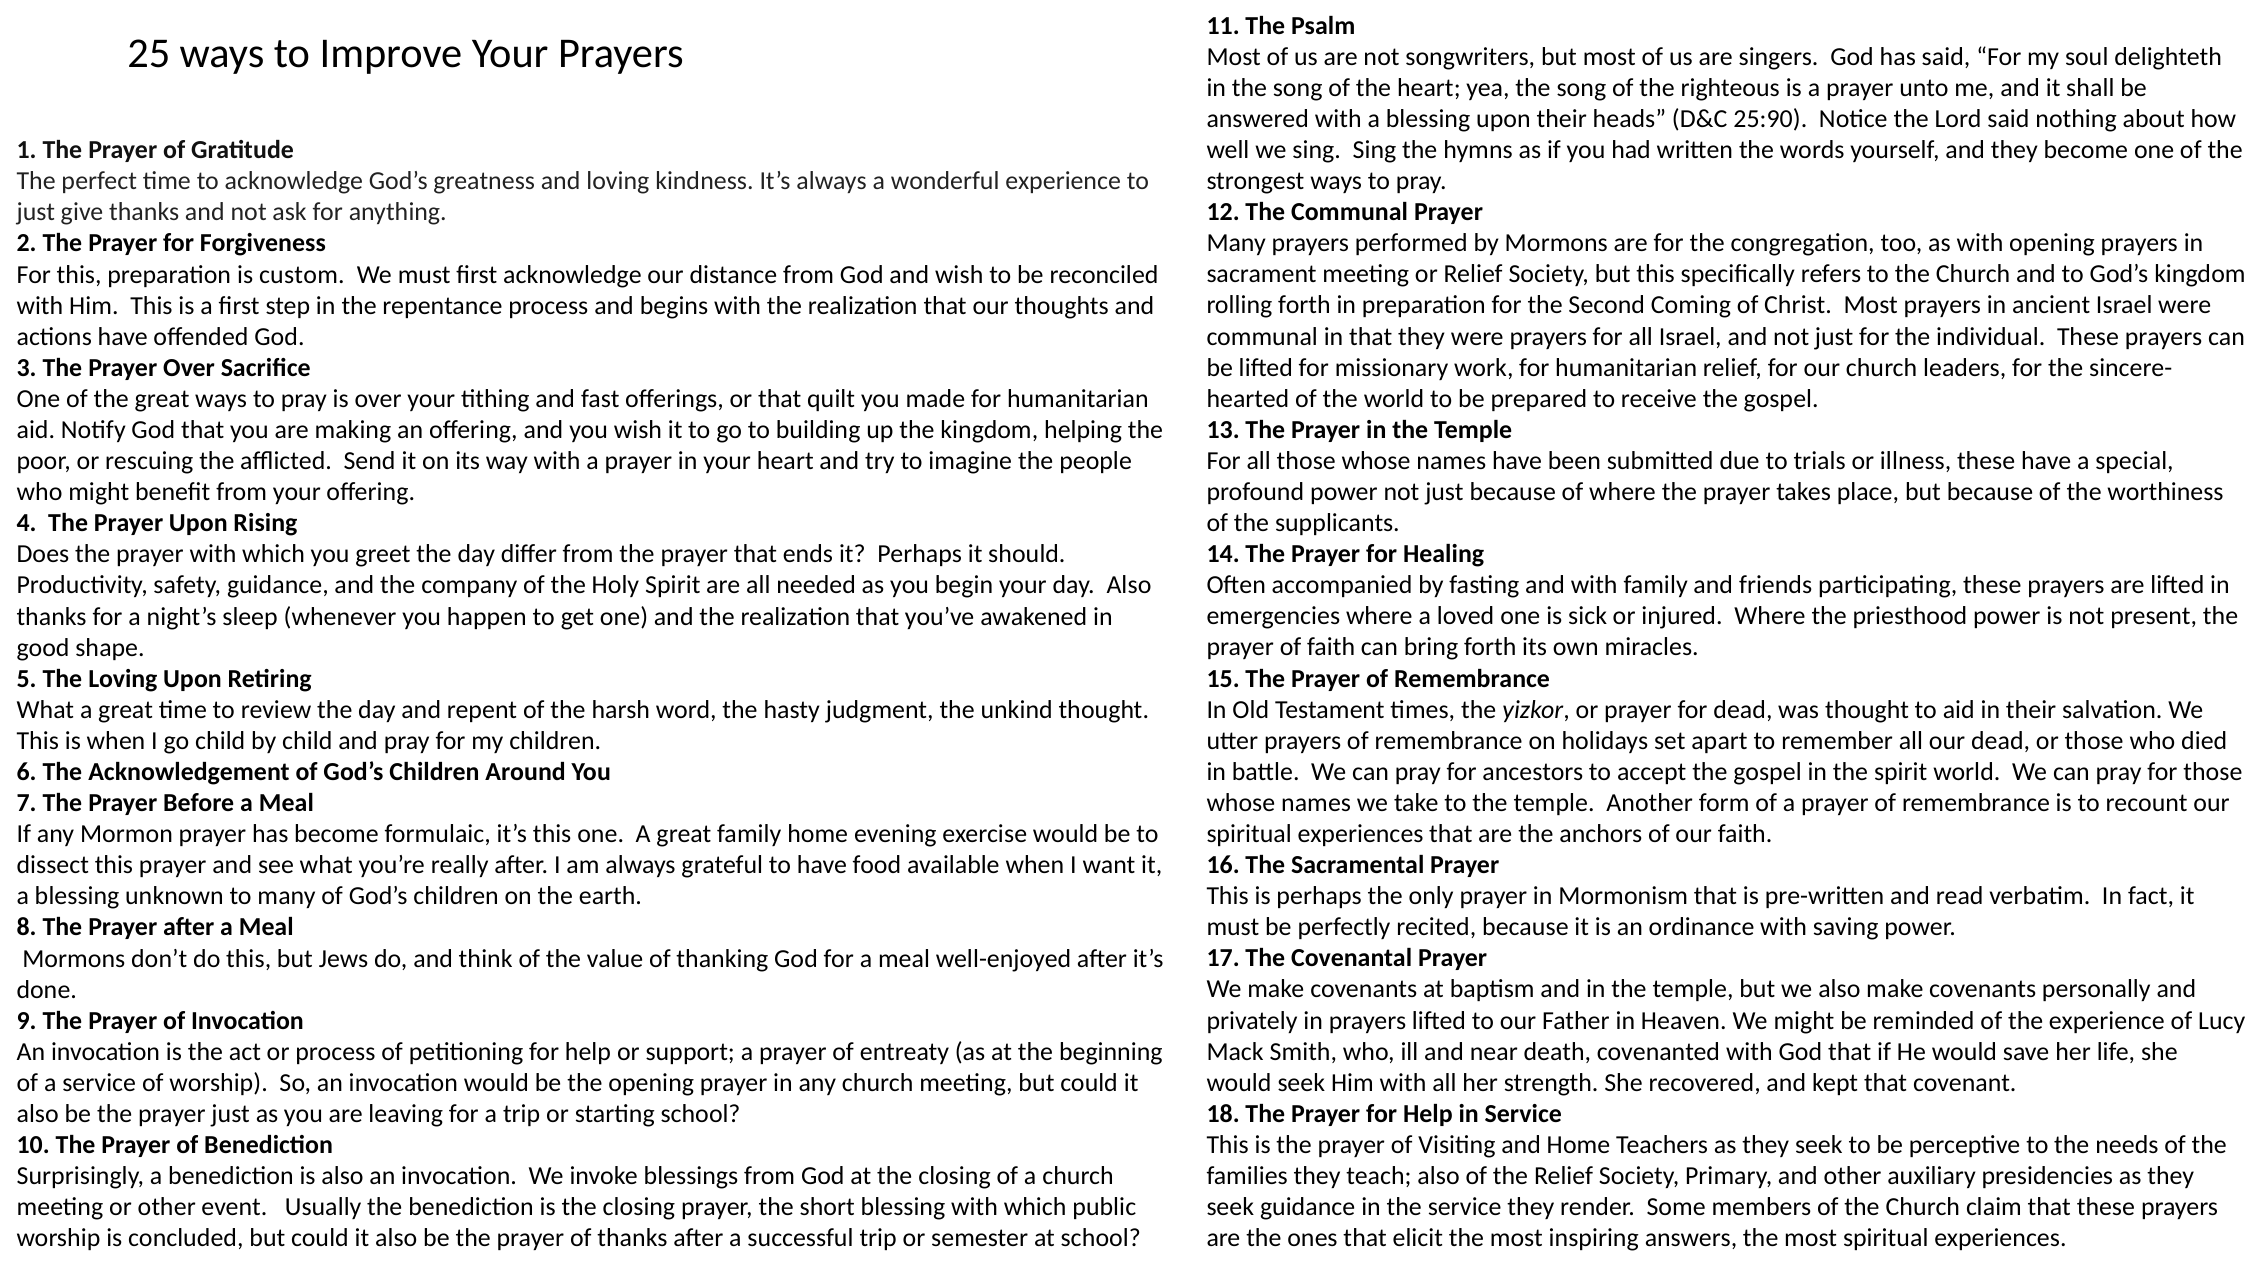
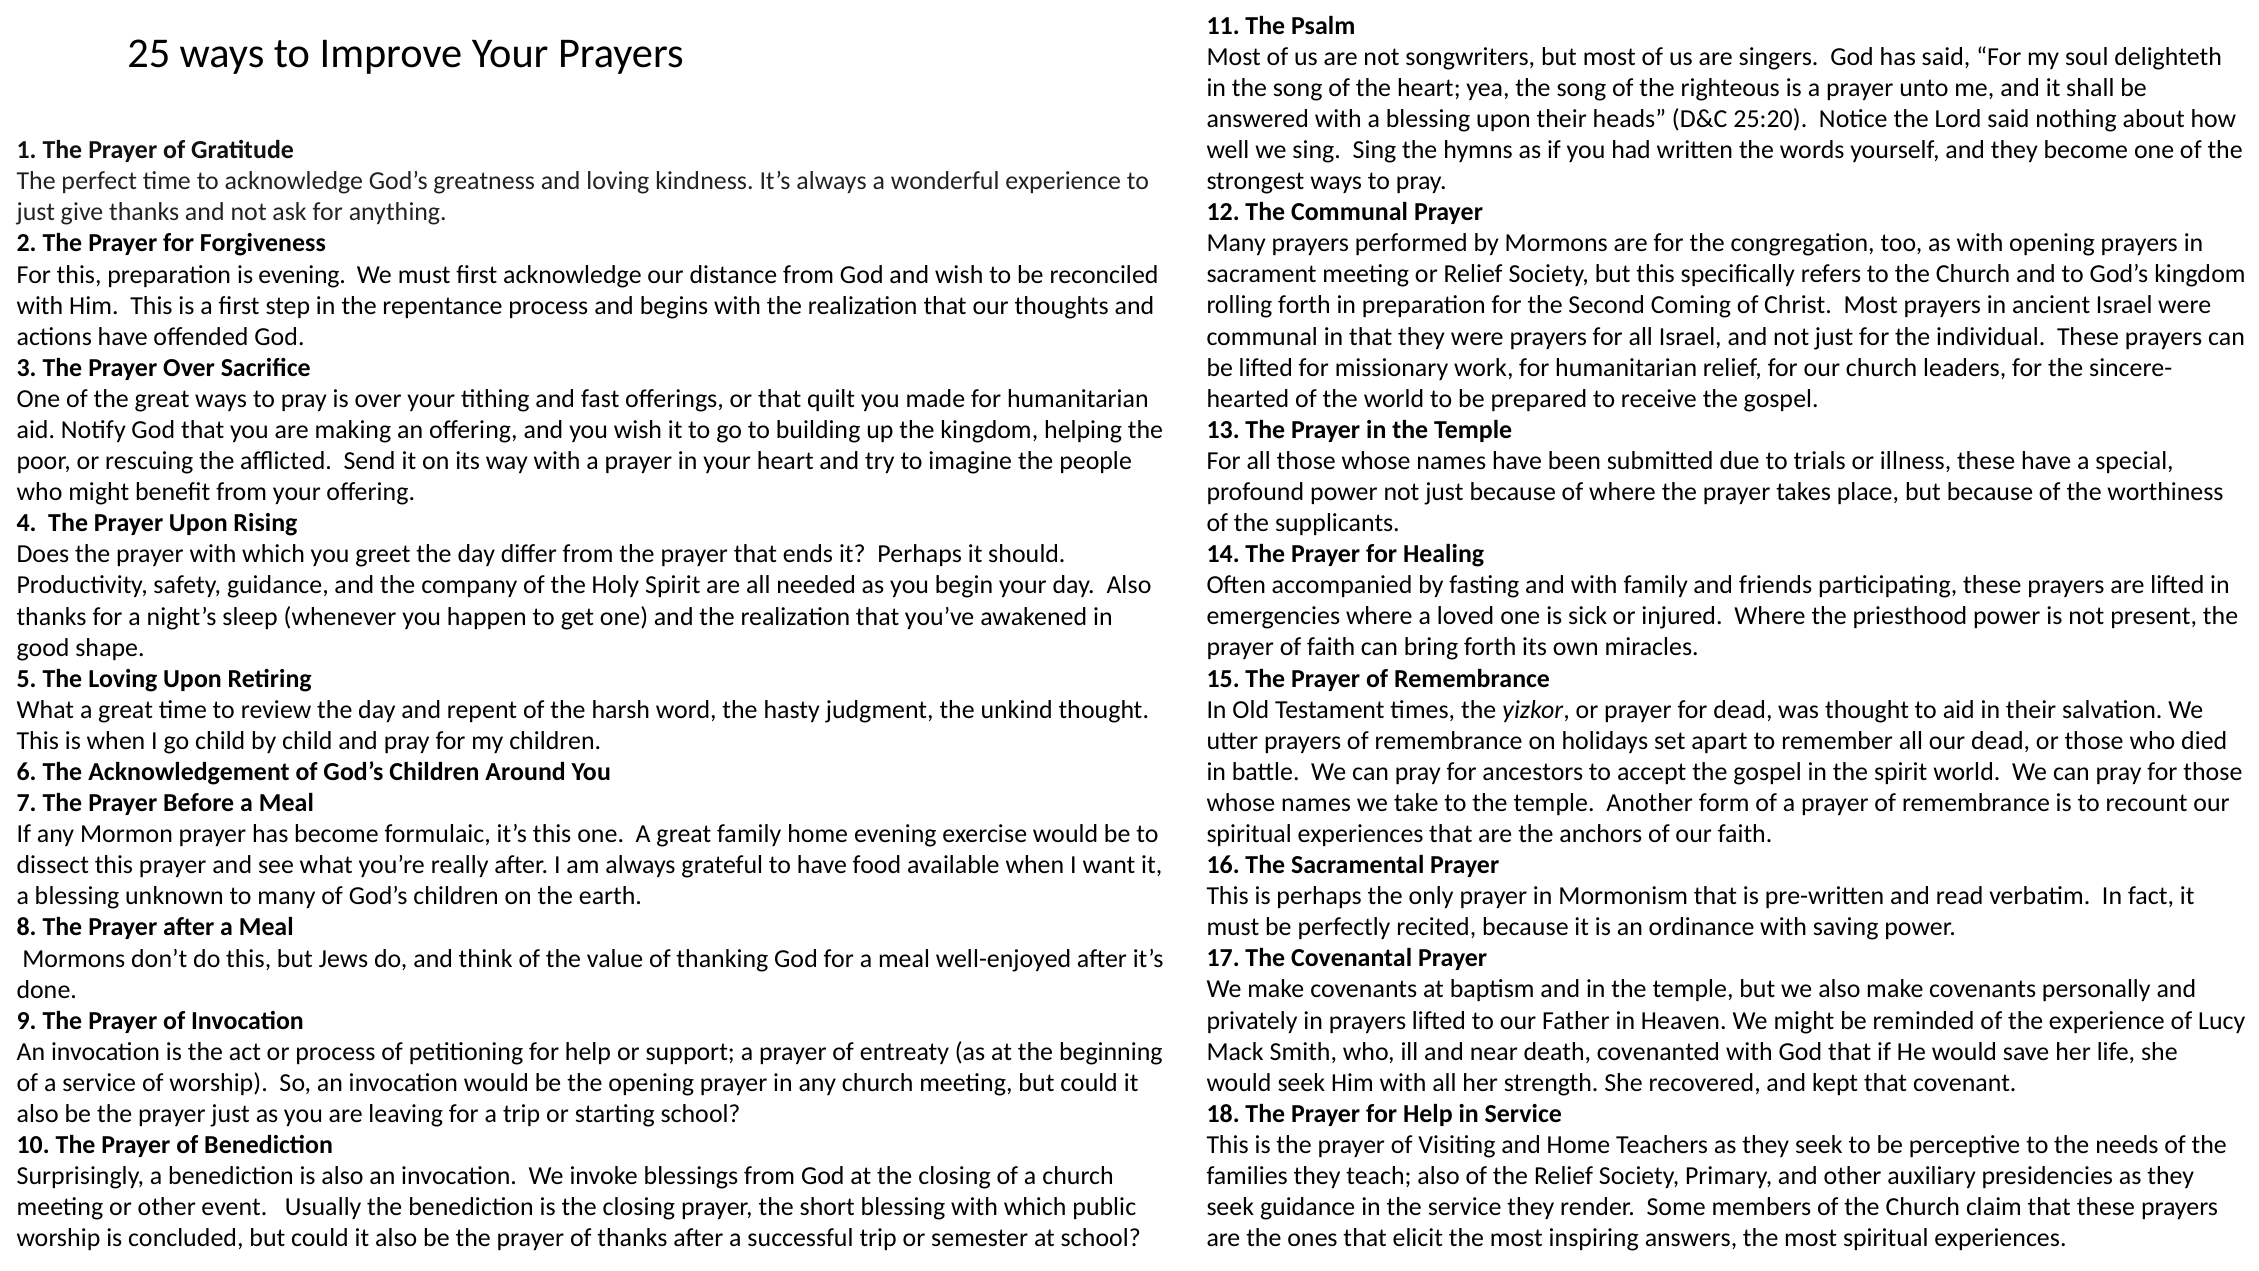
25:90: 25:90 -> 25:20 (1770, 119)
is custom: custom -> evening (302, 274)
